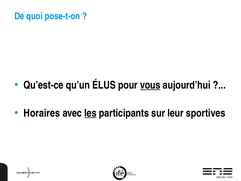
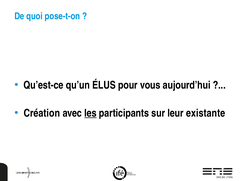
vous underline: present -> none (150, 85)
Horaires: Horaires -> Création (42, 113)
sportives: sportives -> existante (206, 113)
